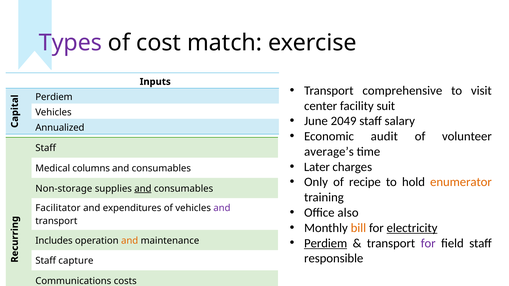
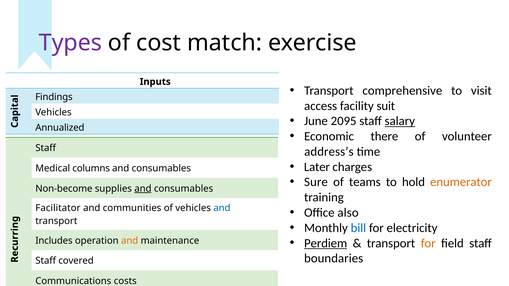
Perdiem: Perdiem -> Findings (54, 97)
center: center -> access (321, 106)
2049: 2049 -> 2095 (344, 121)
salary underline: none -> present (400, 121)
audit: audit -> there (384, 137)
average’s: average’s -> address’s (329, 152)
Only: Only -> Sure (316, 182)
recipe: recipe -> teams (365, 182)
Non-storage: Non-storage -> Non-become (64, 189)
expenditures: expenditures -> communities (132, 208)
and colour: purple -> blue (222, 208)
bill colour: orange -> blue (358, 228)
electricity underline: present -> none (412, 228)
for colour: purple -> orange (428, 243)
responsible: responsible -> boundaries (334, 259)
capture: capture -> covered (76, 261)
